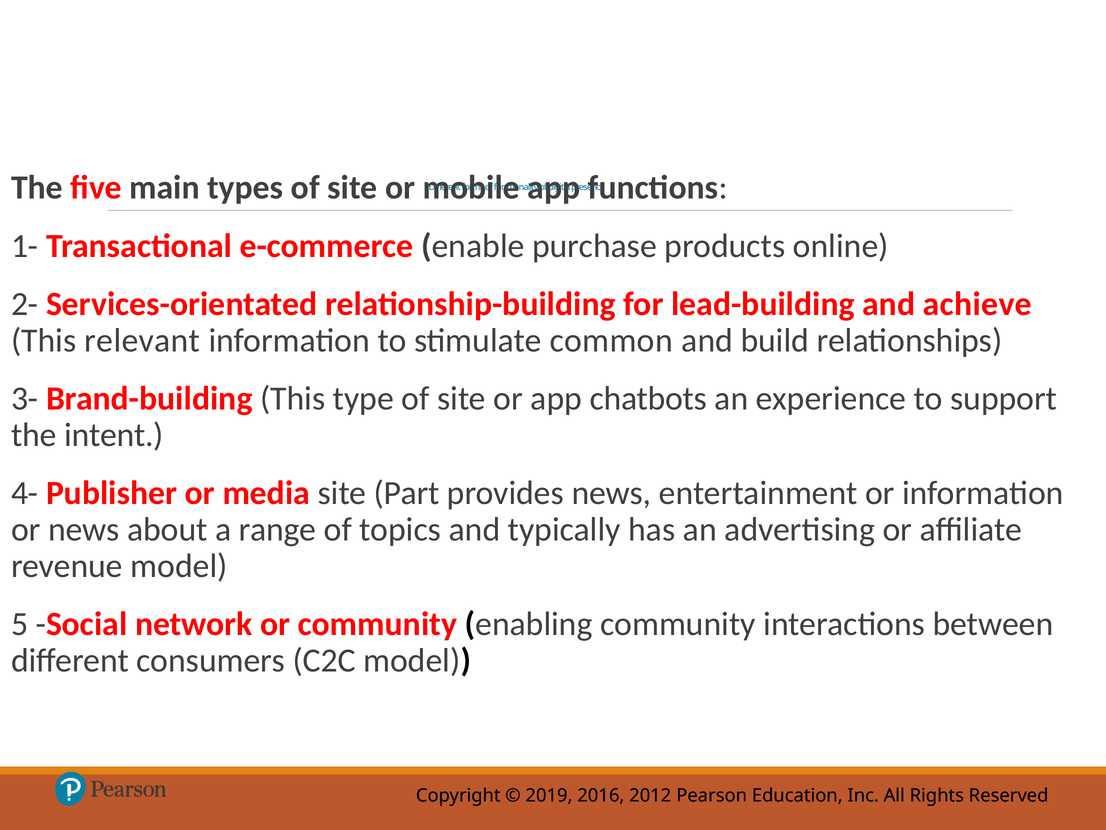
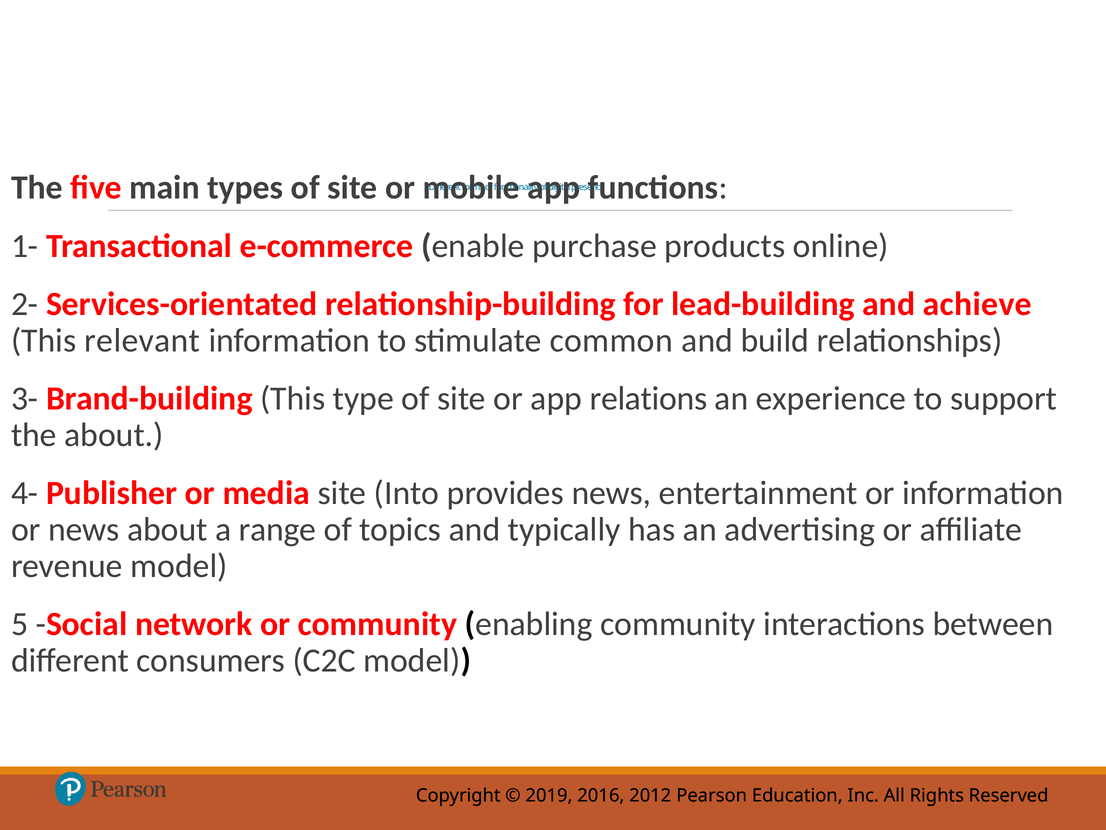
chatbots: chatbots -> relations (648, 398)
the intent: intent -> about (114, 435)
Part: Part -> Into (407, 493)
